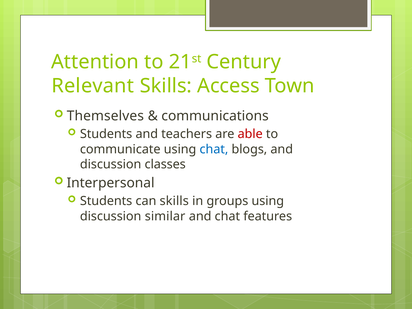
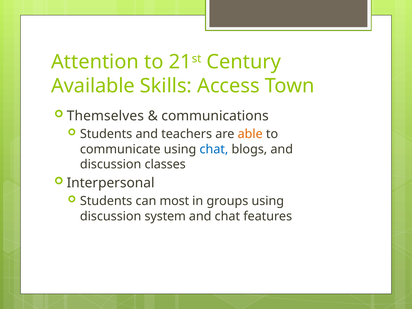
Relevant: Relevant -> Available (93, 86)
able colour: red -> orange (250, 134)
can skills: skills -> most (174, 201)
similar: similar -> system (165, 216)
